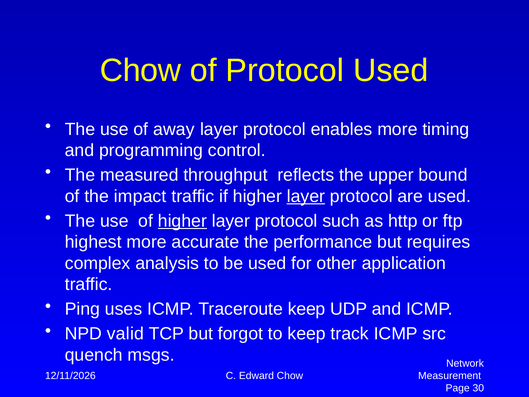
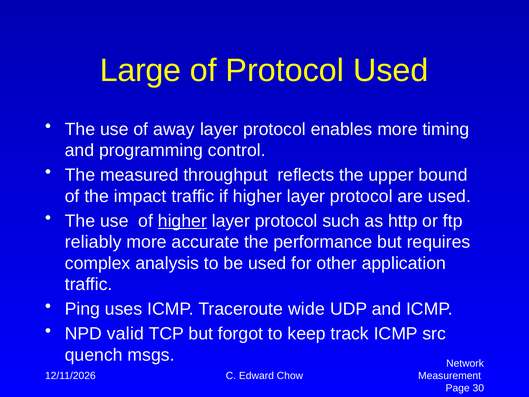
Chow: Chow -> Large (140, 71)
layer underline: present -> none (306, 196)
highest: highest -> reliably (93, 242)
Traceroute keep: keep -> wide (306, 309)
